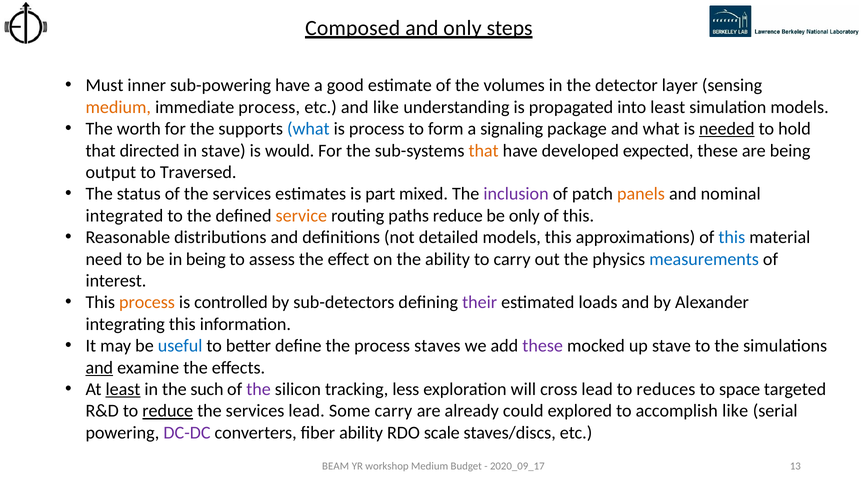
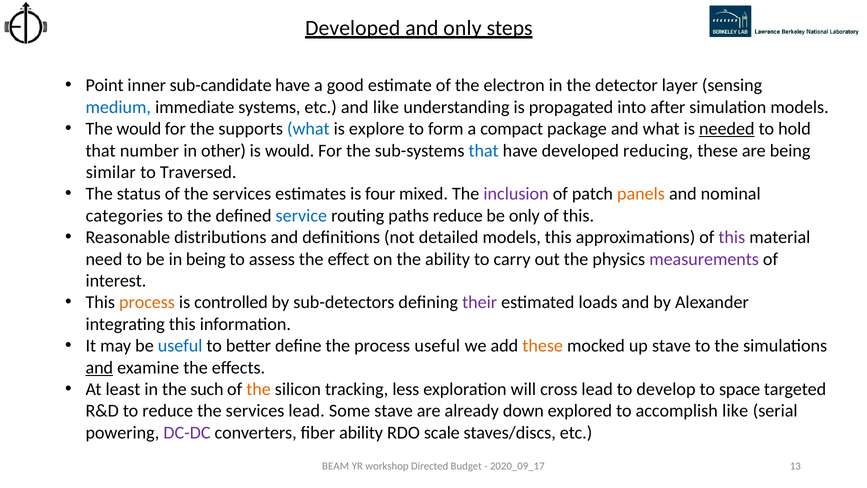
Composed: Composed -> Developed (353, 28)
Must: Must -> Point (105, 85)
sub-powering: sub-powering -> sub-candidate (221, 85)
volumes: volumes -> electron (514, 85)
medium colour: orange -> blue (118, 107)
immediate process: process -> systems (269, 107)
into least: least -> after (668, 107)
The worth: worth -> would (139, 129)
is process: process -> explore (377, 129)
signaling: signaling -> compact (512, 129)
directed: directed -> number (149, 150)
in stave: stave -> other (224, 150)
that colour: orange -> blue (484, 150)
expected: expected -> reducing (658, 150)
output: output -> similar (111, 172)
part: part -> four (380, 194)
integrated: integrated -> categories (124, 216)
service colour: orange -> blue (301, 216)
this colour: blue -> purple (732, 237)
measurements colour: blue -> purple (704, 259)
process staves: staves -> useful (437, 346)
these colour: purple -> orange (543, 346)
least underline: present -> none (123, 389)
the colour: purple -> orange (259, 389)
reduces: reduces -> develop (666, 389)
reduce underline: present -> none (168, 411)
Some carry: carry -> stave (394, 411)
could: could -> down (523, 411)
workshop Medium: Medium -> Directed (430, 466)
